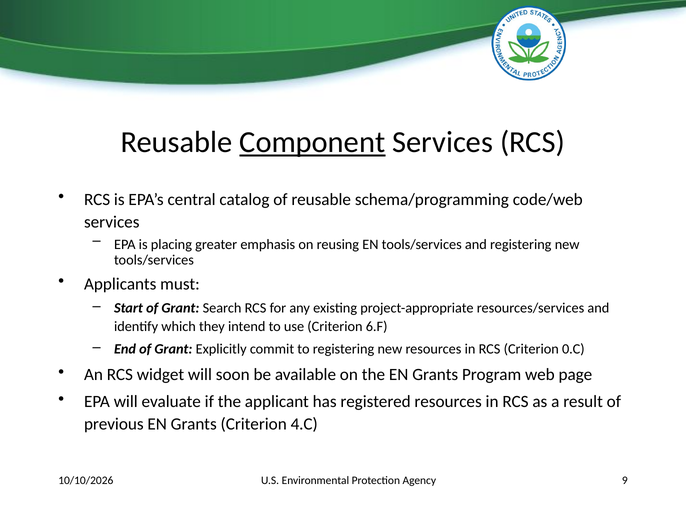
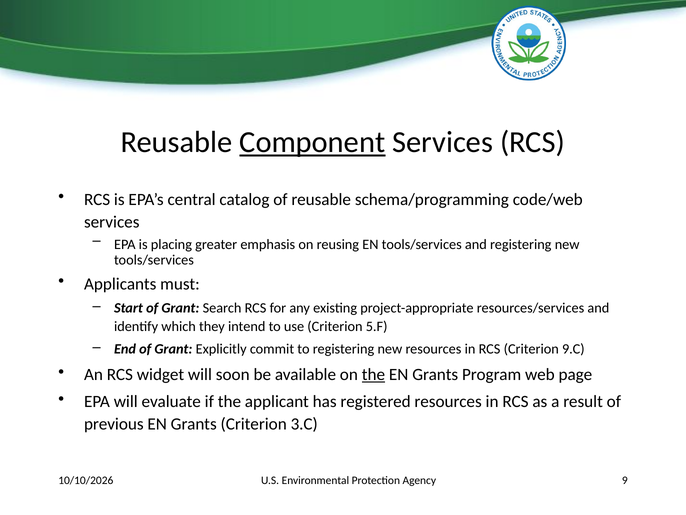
6.F: 6.F -> 5.F (377, 326)
0.C: 0.C -> 9.C (573, 349)
the underline: none -> present (373, 374)
4.C: 4.C -> 3.C (304, 424)
